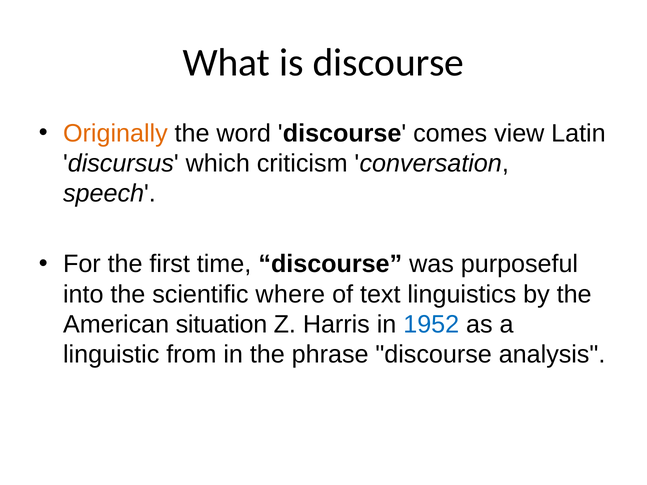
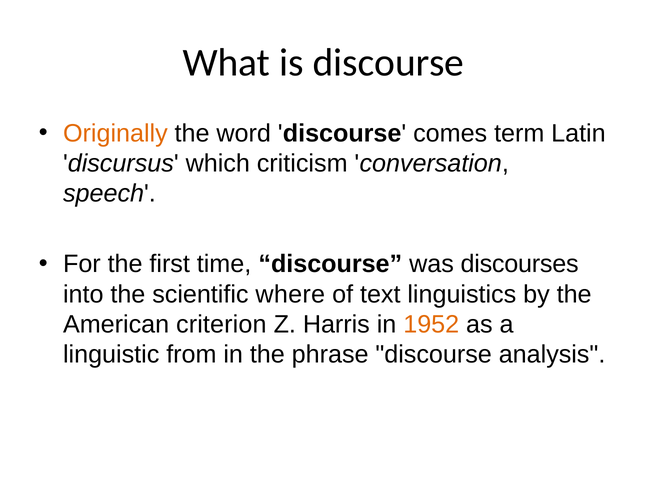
view: view -> term (519, 133)
purposeful: purposeful -> discourses (520, 264)
situation: situation -> criterion (221, 325)
1952 colour: blue -> orange (431, 325)
